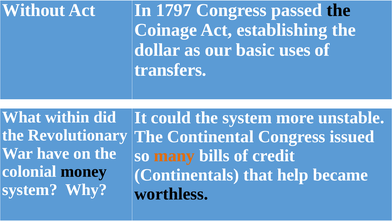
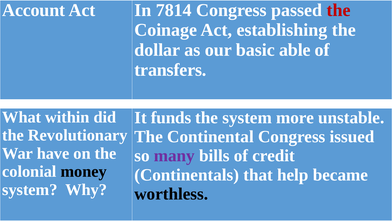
Without: Without -> Account (34, 10)
1797: 1797 -> 7814 (174, 10)
the colour: black -> red (339, 10)
uses: uses -> able (295, 50)
could: could -> funds (171, 117)
many colour: orange -> purple (174, 155)
